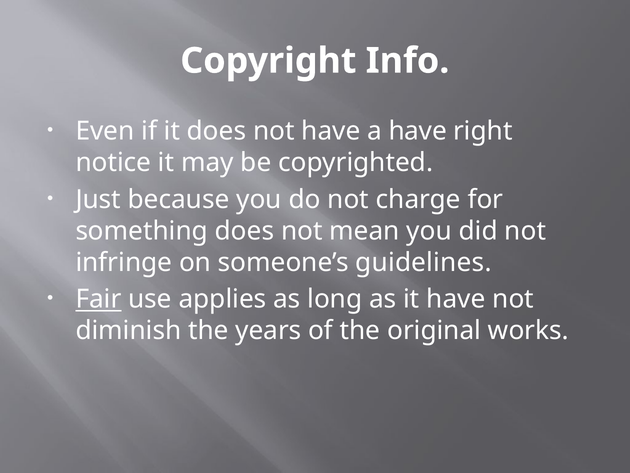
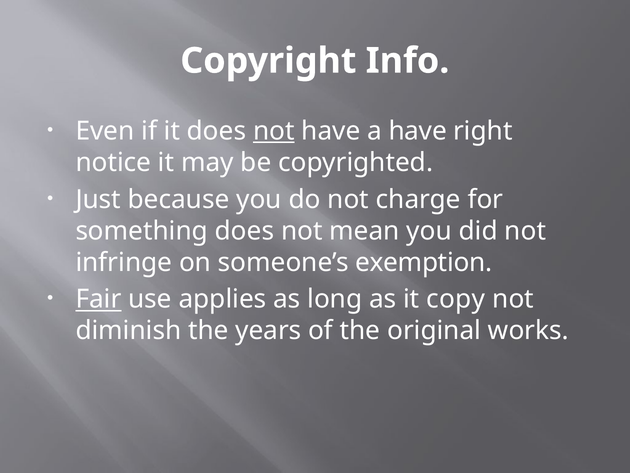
not underline: none -> present (274, 131)
guidelines: guidelines -> exemption (424, 262)
it have: have -> copy (456, 299)
